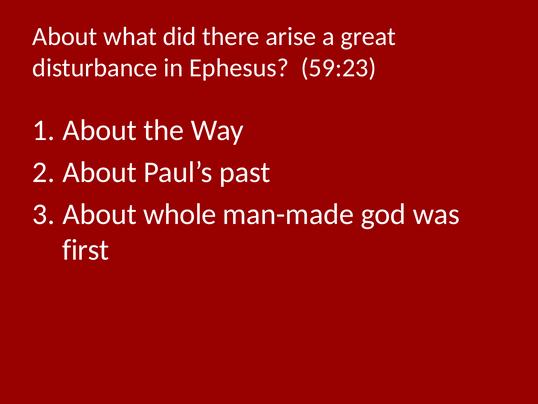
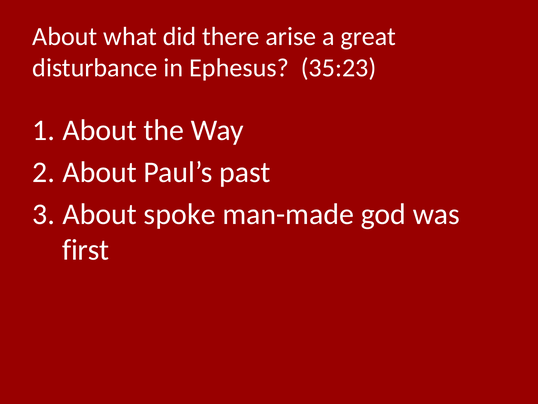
59:23: 59:23 -> 35:23 (339, 68)
whole: whole -> spoke (180, 214)
